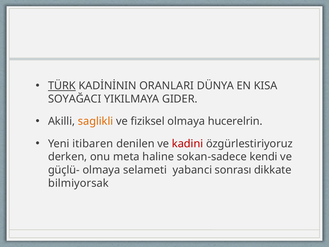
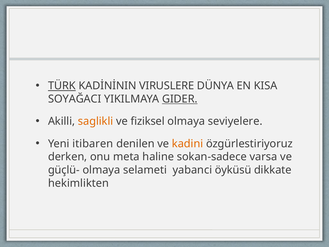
ORANLARI: ORANLARI -> VIRUSLERE (167, 86)
GIDER underline: none -> present (180, 99)
hucerelrin: hucerelrin -> seviyelere (235, 121)
kadini colour: red -> orange (188, 144)
kendi: kendi -> varsa (264, 157)
sonrası: sonrası -> öyküsü (233, 170)
bilmiyorsak: bilmiyorsak -> hekimlikten (78, 183)
